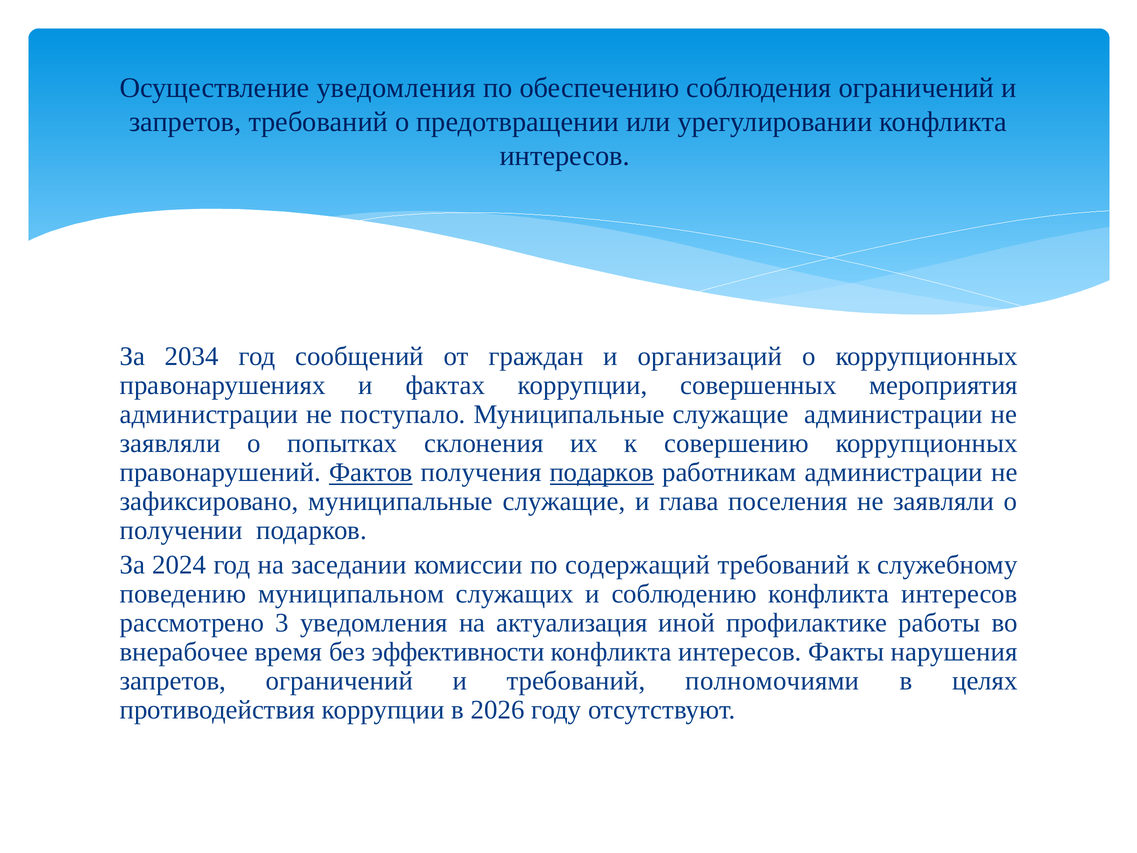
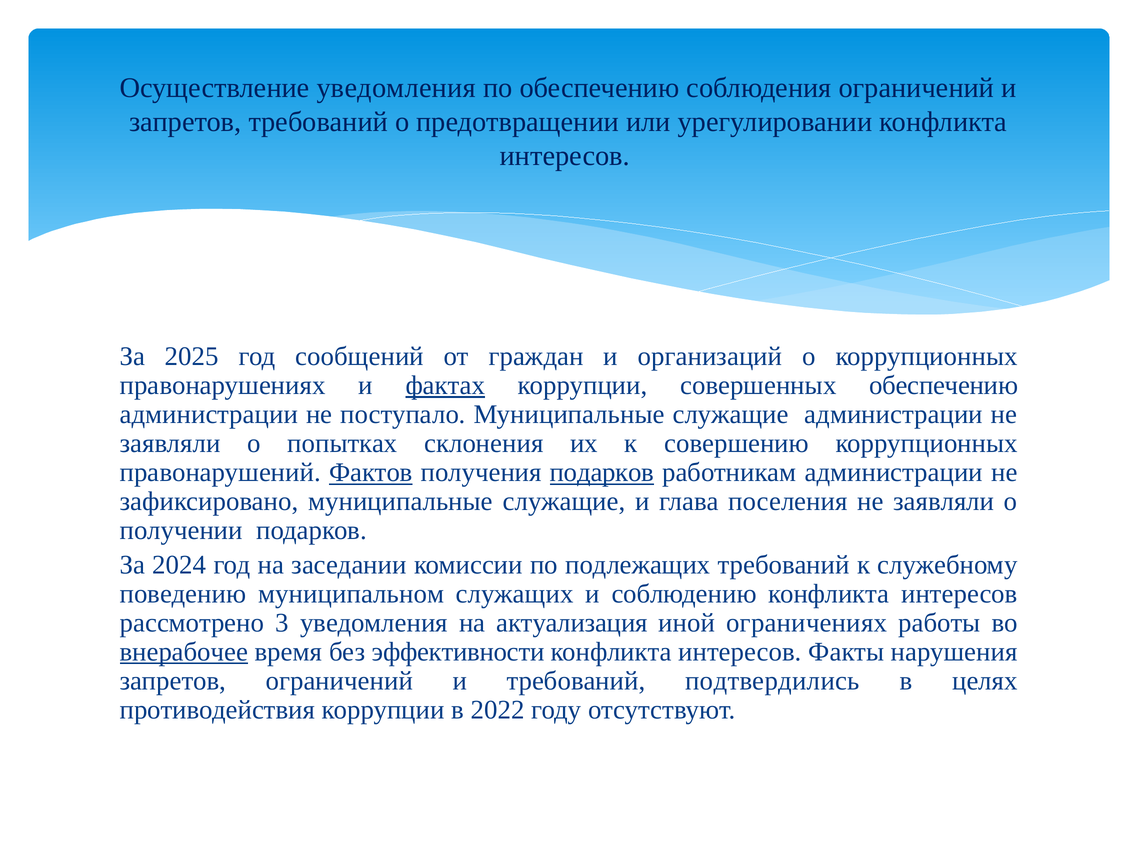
2034: 2034 -> 2025 (192, 356)
фактах underline: none -> present (445, 385)
совершенных мероприятия: мероприятия -> обеспечению (944, 385)
содержащий: содержащий -> подлежащих (638, 565)
профилактике: профилактике -> ограничениях (807, 623)
внерабочее underline: none -> present (184, 652)
полномочиями: полномочиями -> подтвердились (772, 681)
2026: 2026 -> 2022 (498, 710)
